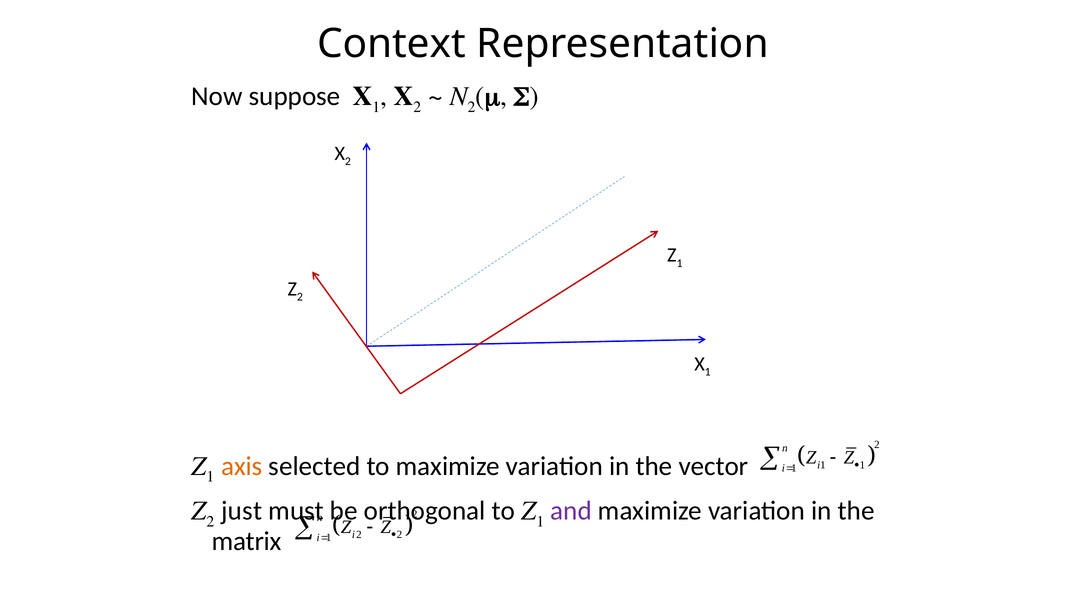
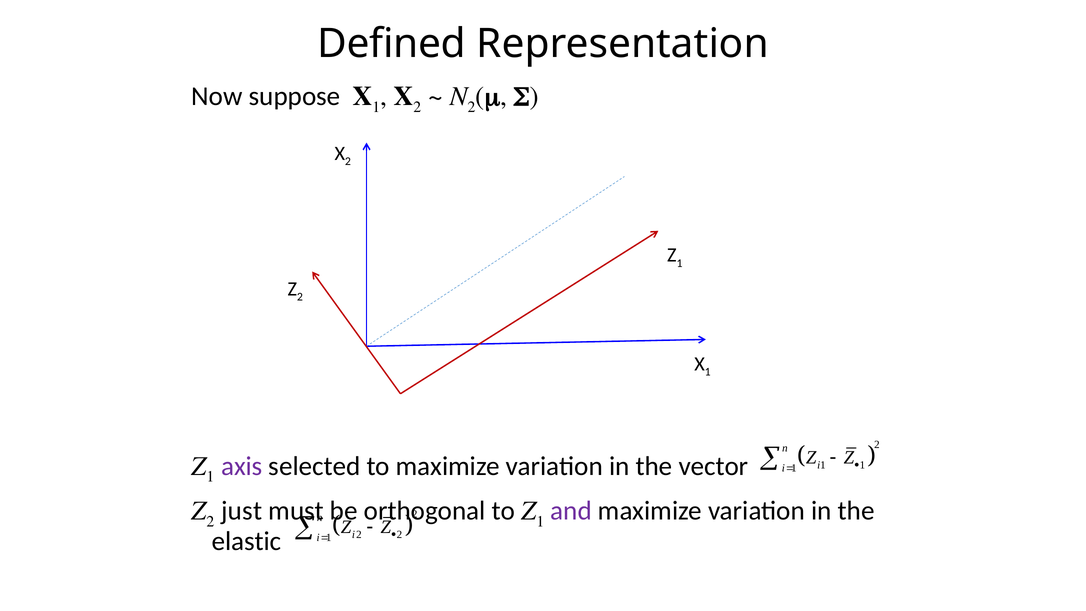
Context: Context -> Defined (392, 44)
axis colour: orange -> purple (242, 466)
matrix: matrix -> elastic (247, 541)
